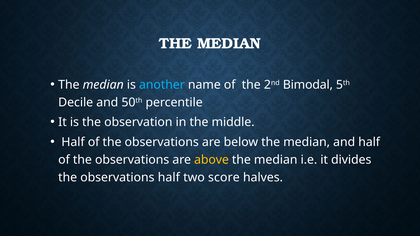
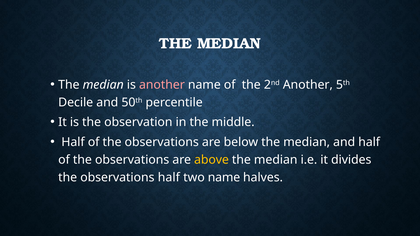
another colour: light blue -> pink (162, 85)
2nd Bimodal: Bimodal -> Another (308, 85)
two score: score -> name (224, 178)
